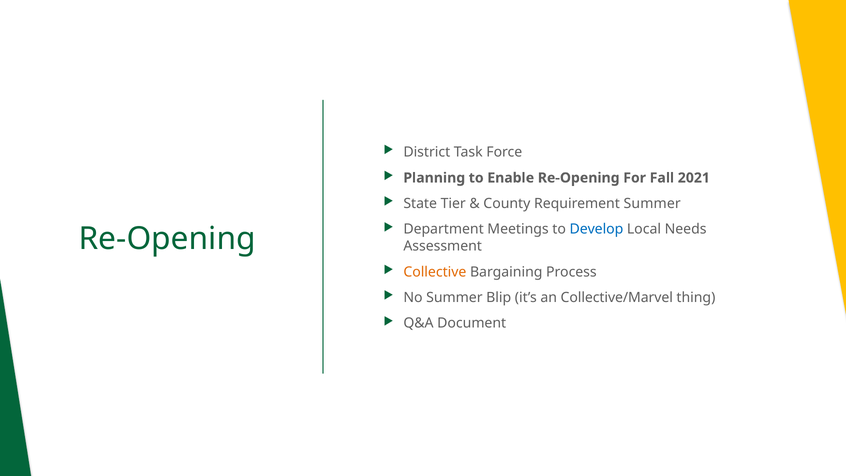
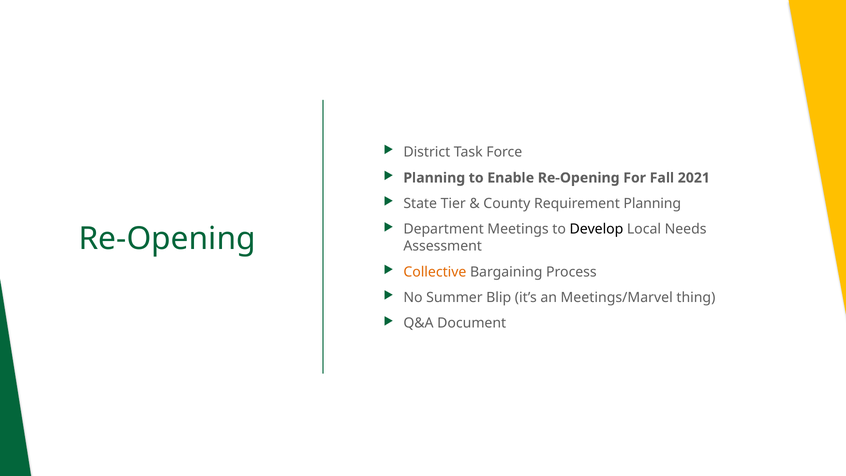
Requirement Summer: Summer -> Planning (652, 204)
Develop colour: blue -> black (596, 229)
Collective/Marvel: Collective/Marvel -> Meetings/Marvel (617, 298)
